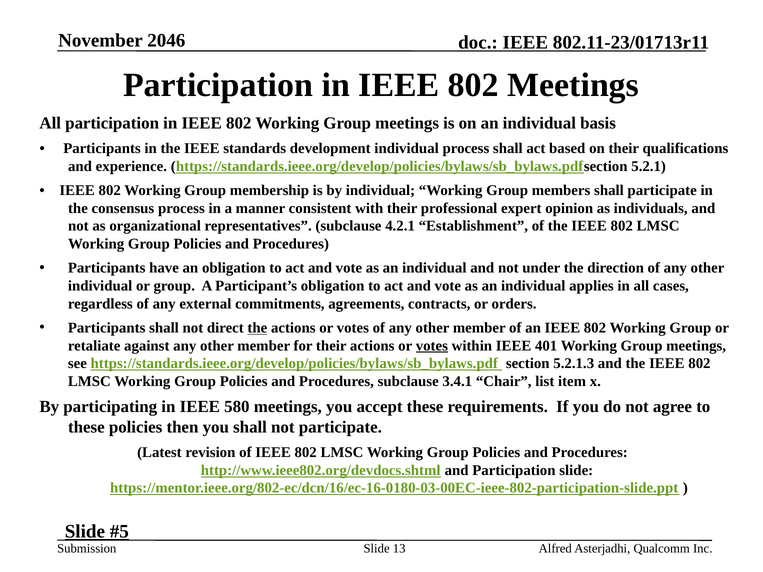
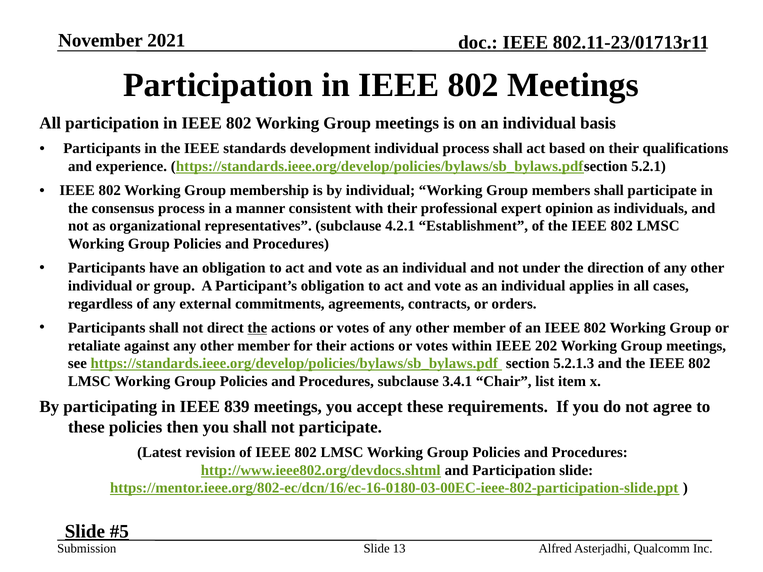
2046: 2046 -> 2021 (166, 40)
votes underline: present -> none (432, 346)
401: 401 -> 202 (546, 346)
580: 580 -> 839 (237, 407)
